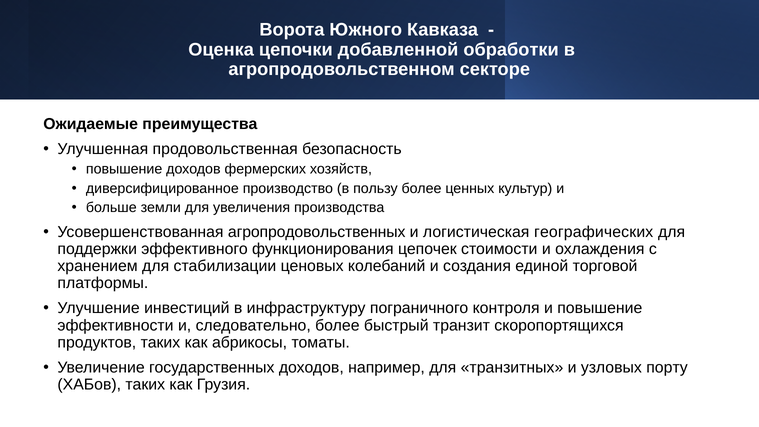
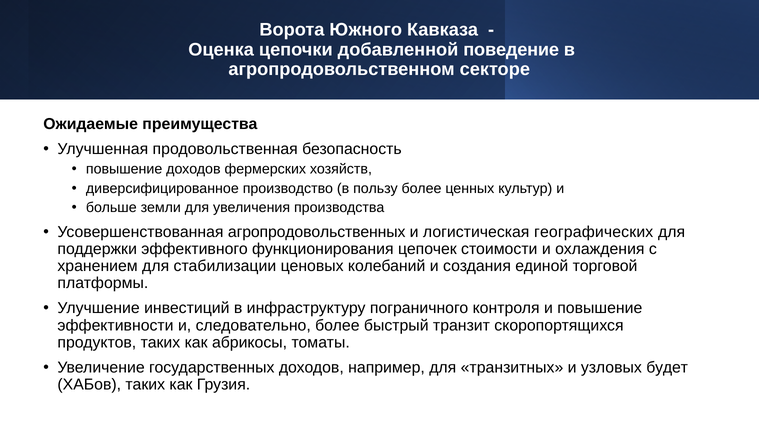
обработки: обработки -> поведение (511, 50)
порту: порту -> будет (667, 367)
